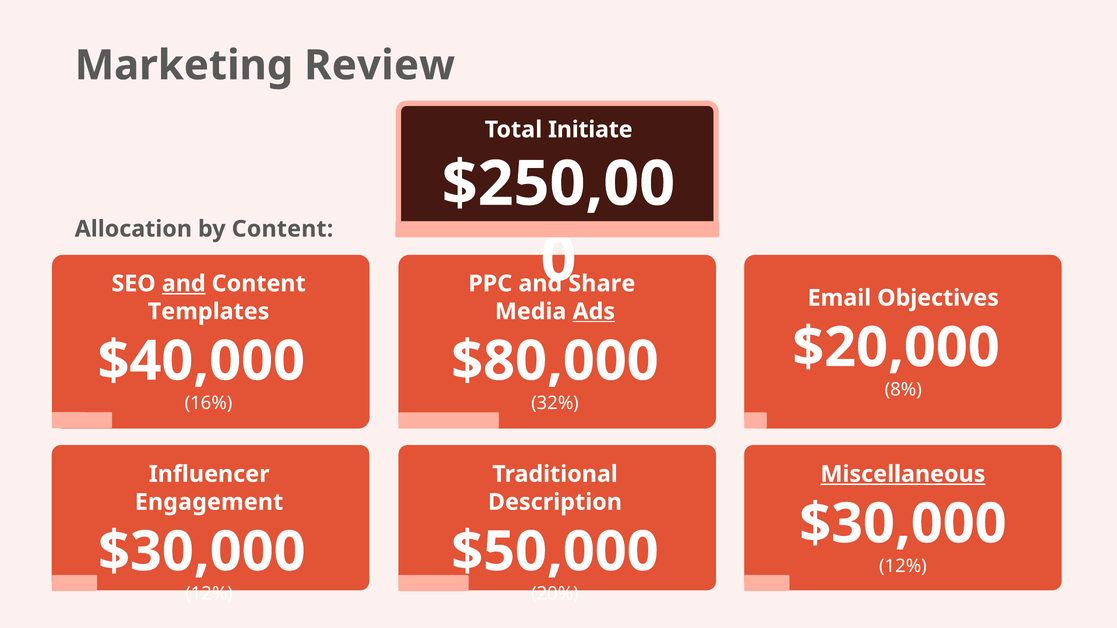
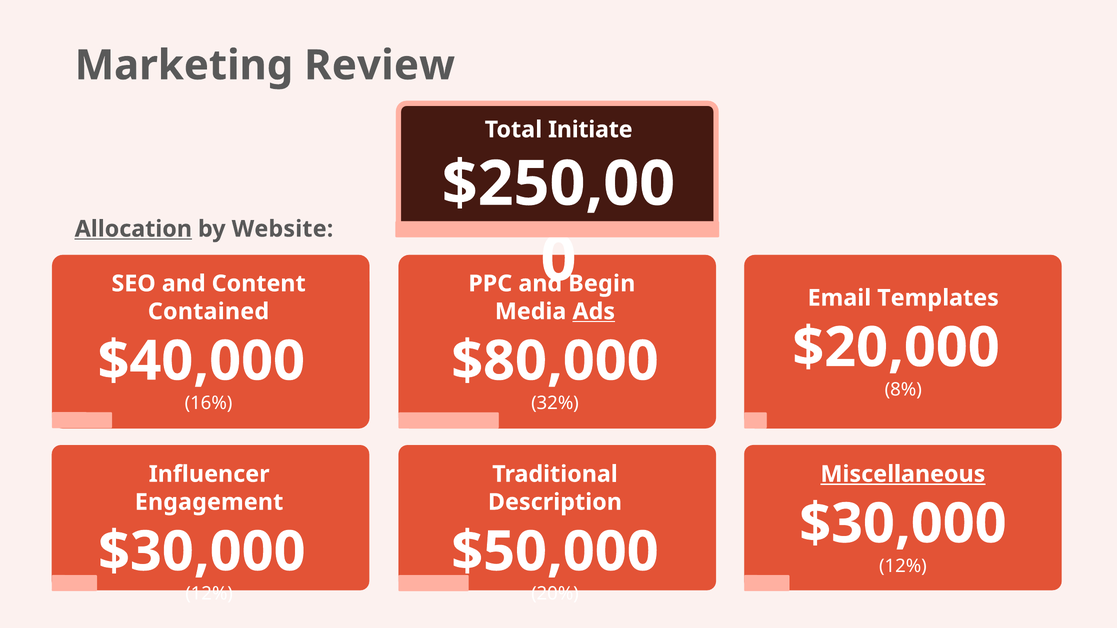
Allocation underline: none -> present (133, 229)
by Content: Content -> Website (282, 229)
and underline: present -> none (184, 284)
Share: Share -> Begin (602, 284)
Objectives: Objectives -> Templates (938, 298)
Templates: Templates -> Contained (208, 312)
